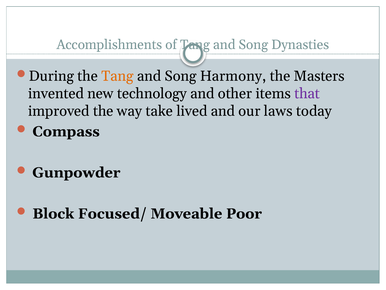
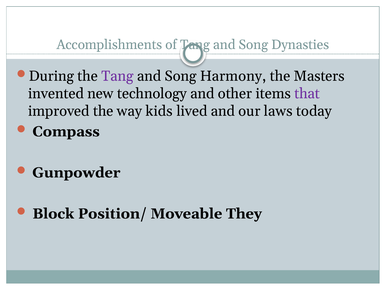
Tang colour: orange -> purple (117, 76)
take: take -> kids (159, 111)
Focused/: Focused/ -> Position/ (112, 213)
Poor: Poor -> They (244, 213)
